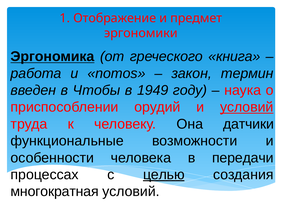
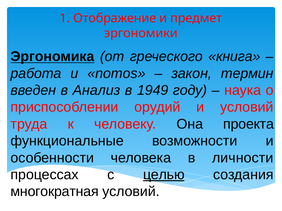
Чтобы: Чтобы -> Анализ (96, 90)
условий underline: present -> none (247, 107)
датчики: датчики -> проекта (249, 124)
передачи: передачи -> личности (243, 158)
